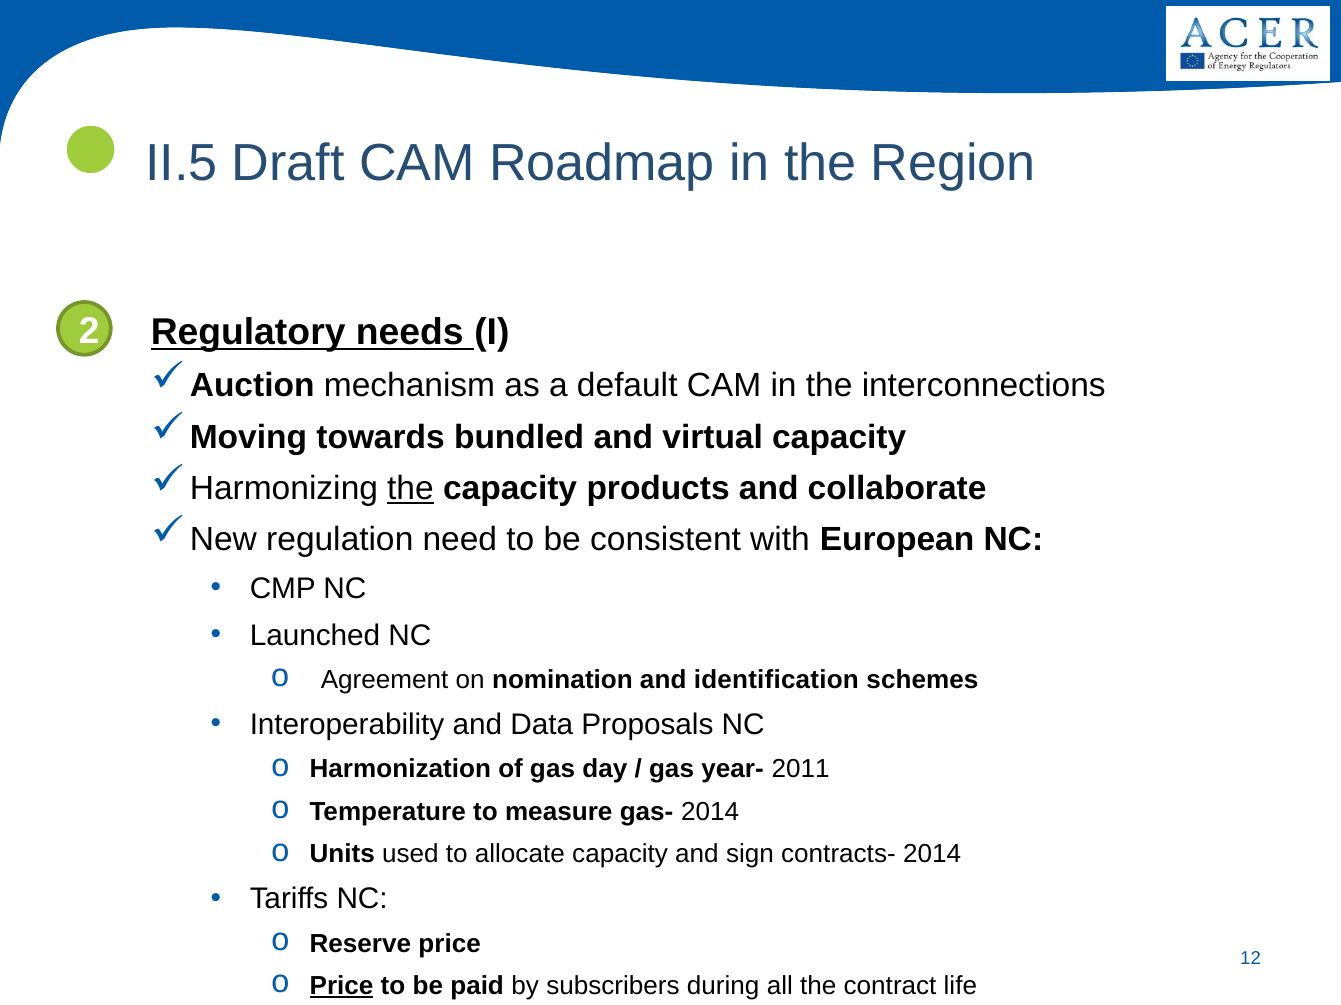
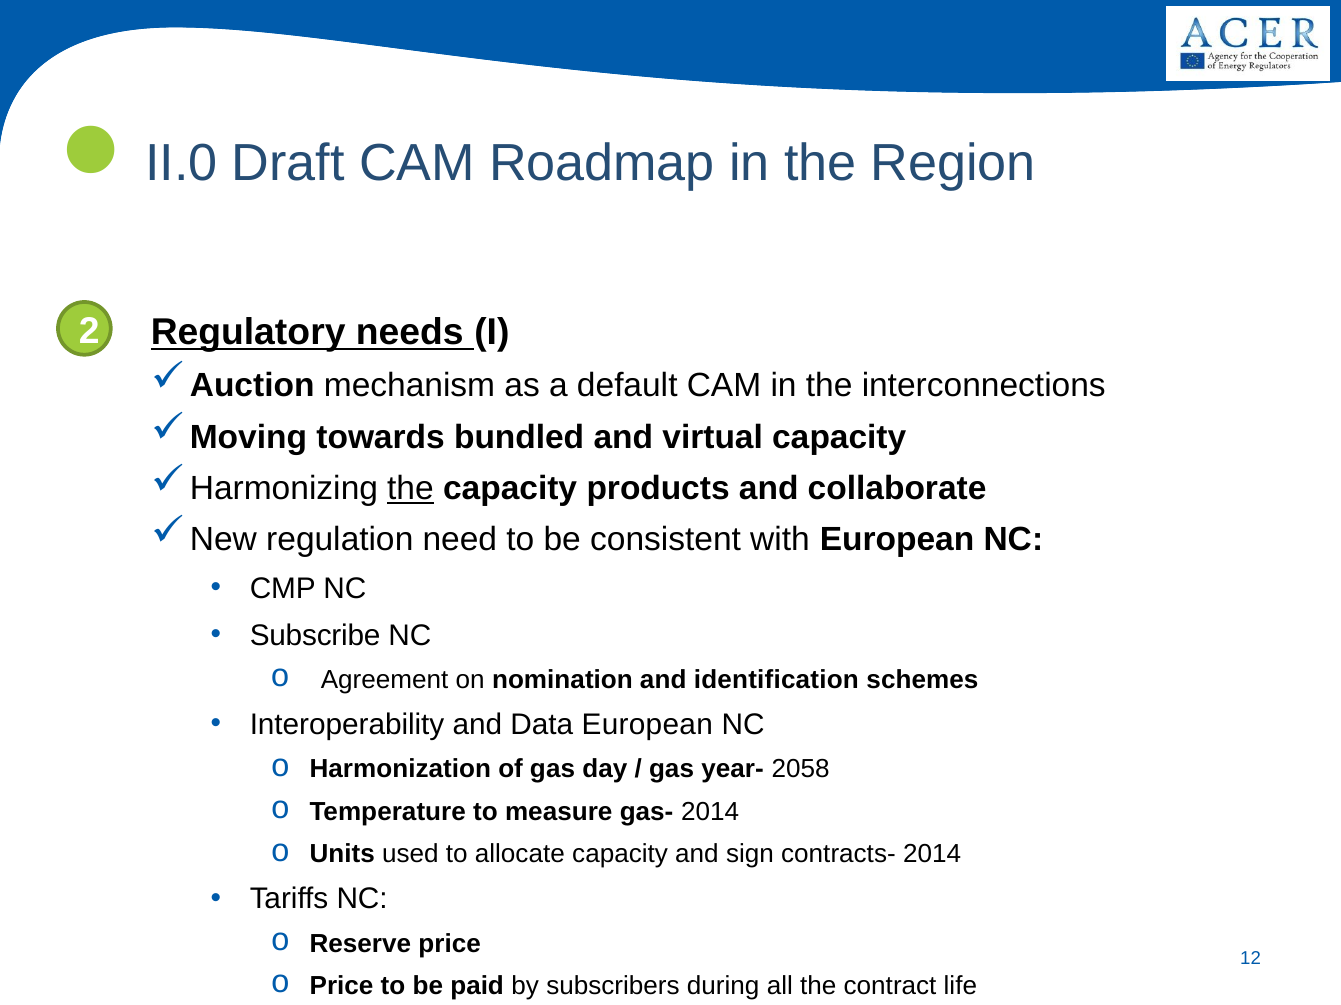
II.5: II.5 -> II.0 (182, 163)
Launched: Launched -> Subscribe (315, 636)
Data Proposals: Proposals -> European (647, 725)
2011: 2011 -> 2058 (801, 770)
Price underline: present -> none (342, 987)
